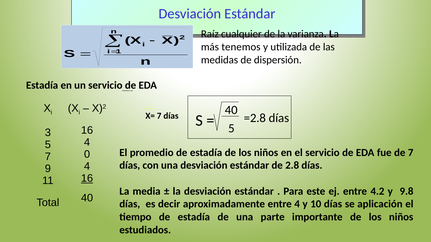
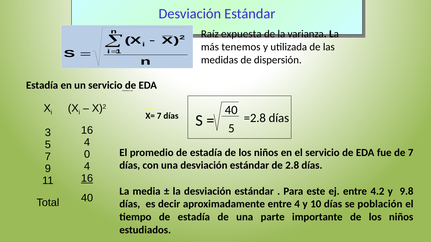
cualquier: cualquier -> expuesta (241, 34)
aplicación: aplicación -> población (380, 204)
